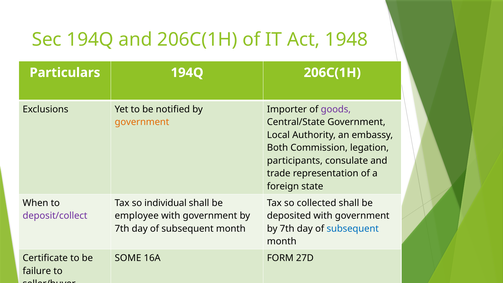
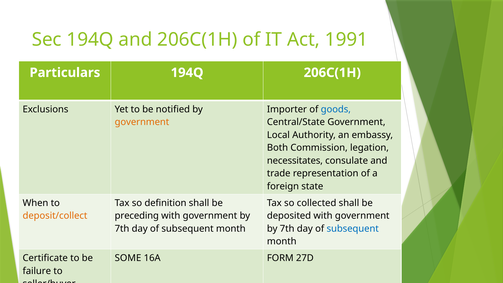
1948: 1948 -> 1991 (346, 40)
goods colour: purple -> blue (336, 109)
participants: participants -> necessitates (295, 161)
individual: individual -> definition (165, 203)
deposit/collect colour: purple -> orange (55, 216)
employee: employee -> preceding (137, 216)
